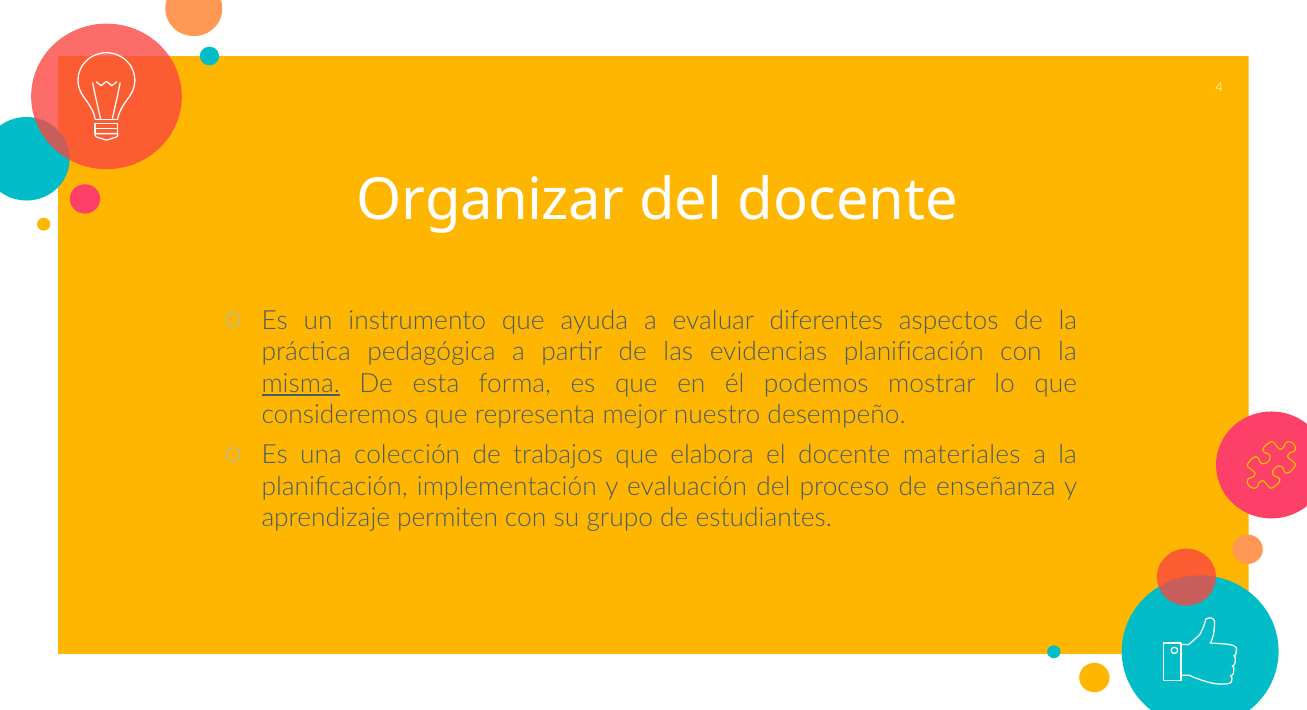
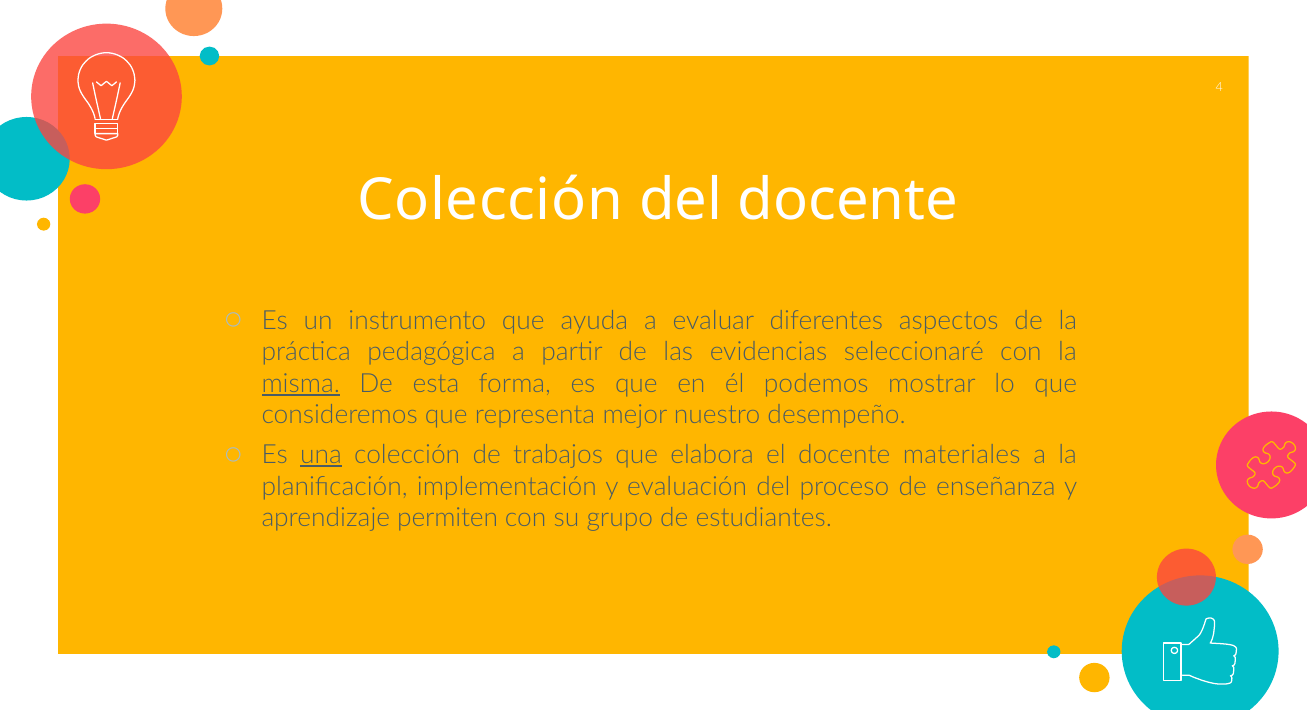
Organizar: Organizar -> Colección (490, 200)
evidencias planificación: planificación -> seleccionaré (914, 352)
una underline: none -> present (321, 455)
